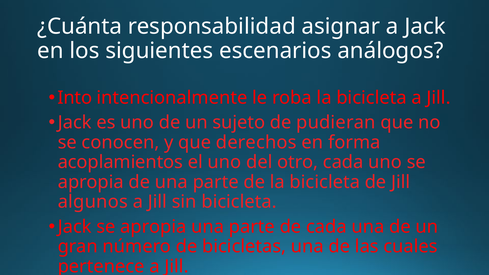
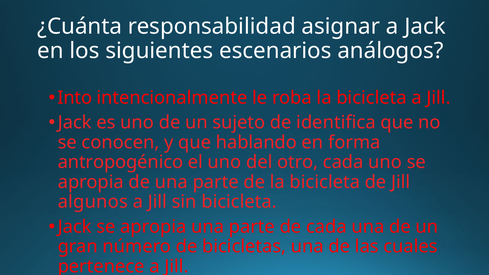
pudieran: pudieran -> identifica (336, 123)
derechos: derechos -> hablando (256, 142)
acoplamientos: acoplamientos -> antropogénico (120, 162)
